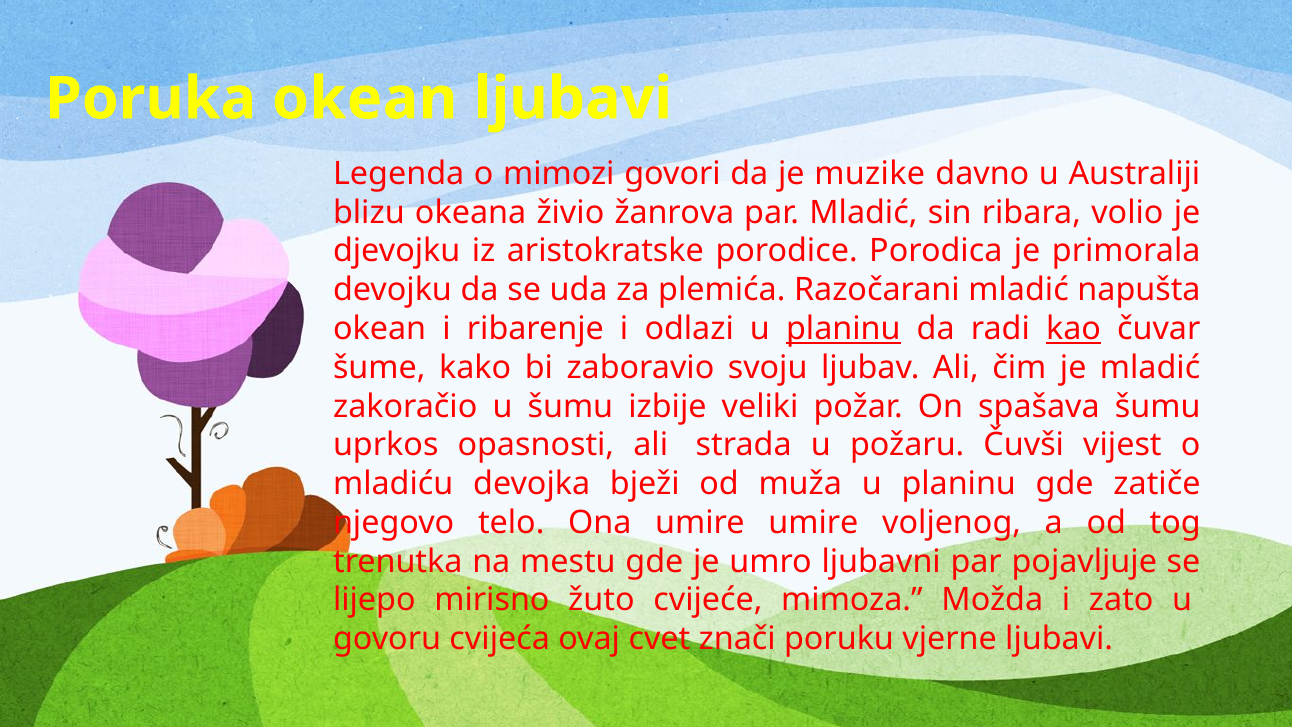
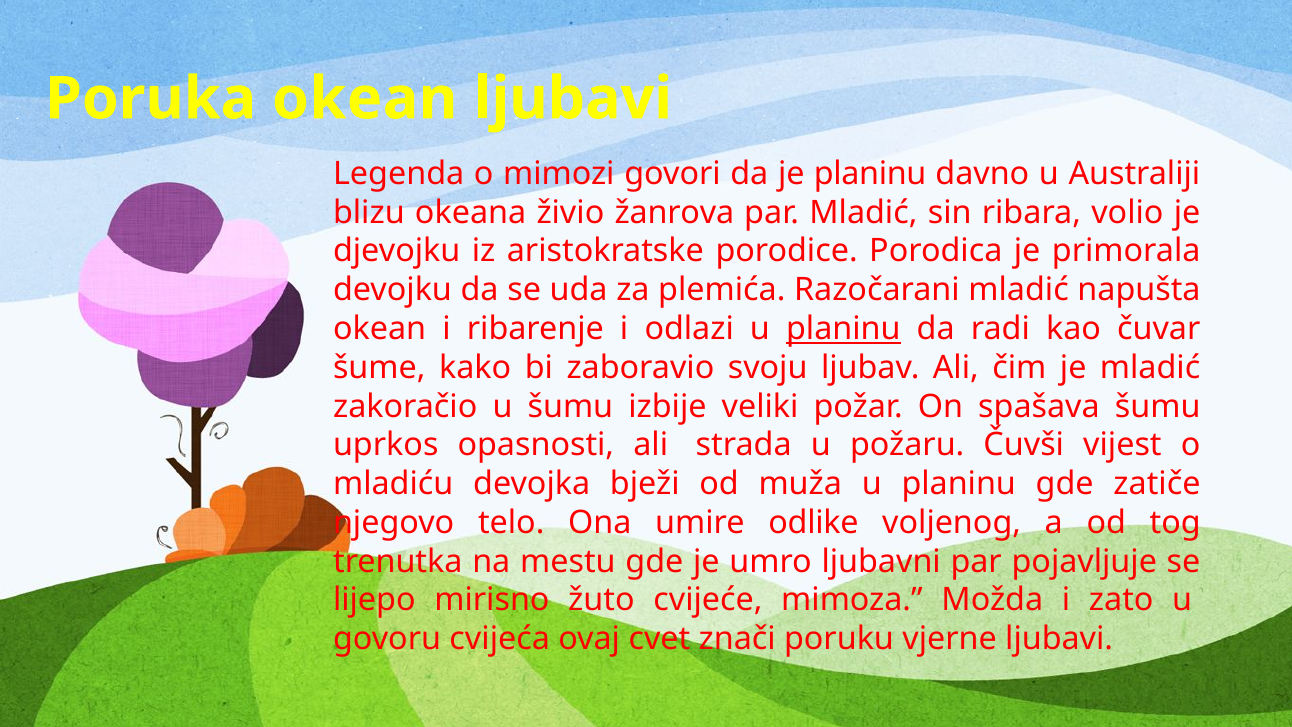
je muzike: muzike -> planinu (870, 174)
kao underline: present -> none (1074, 329)
umire umire: umire -> odlike (814, 523)
